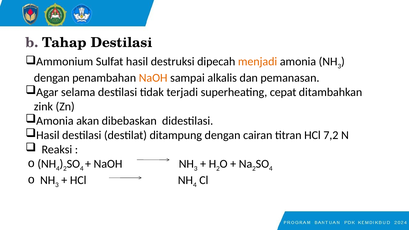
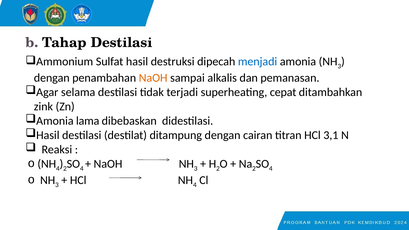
menjadi colour: orange -> blue (258, 62)
akan: akan -> lama (88, 121)
7,2: 7,2 -> 3,1 (331, 135)
